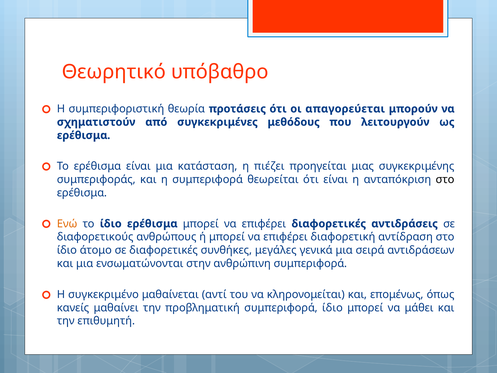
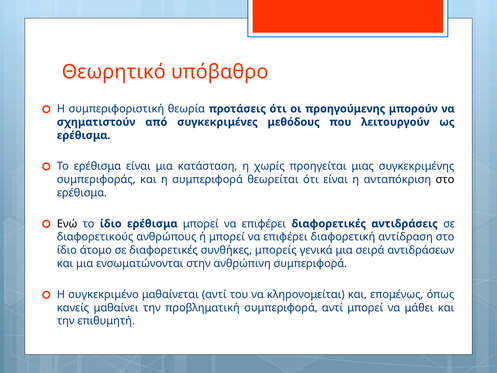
απαγορεύεται: απαγορεύεται -> προηγούμενης (345, 109)
πιέζει: πιέζει -> χωρίς (269, 166)
Ενώ colour: orange -> black (67, 224)
μεγάλες: μεγάλες -> μπορείς (276, 250)
συμπεριφορά ίδιο: ίδιο -> αντί (333, 307)
